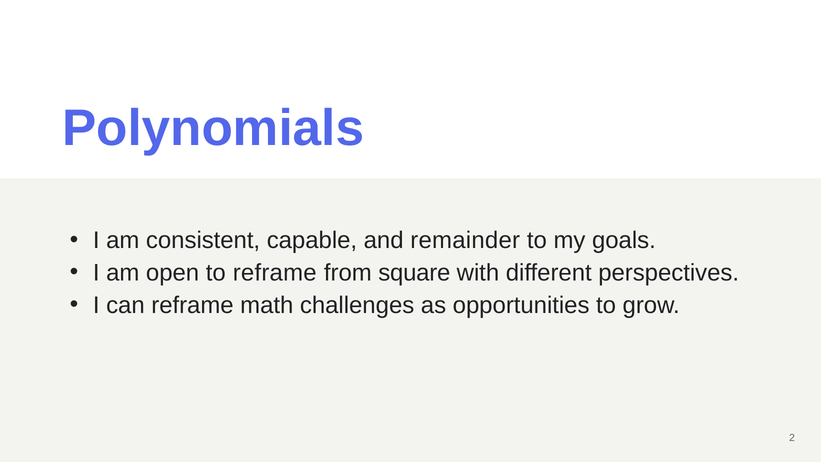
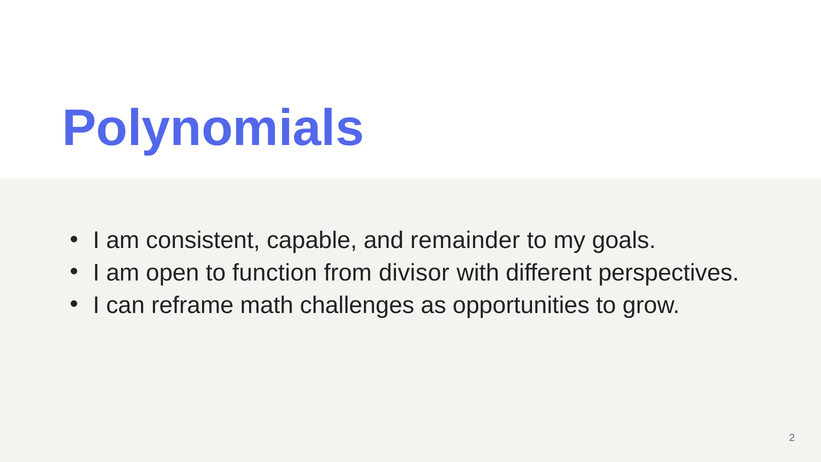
to reframe: reframe -> function (275, 273)
square: square -> divisor (414, 273)
